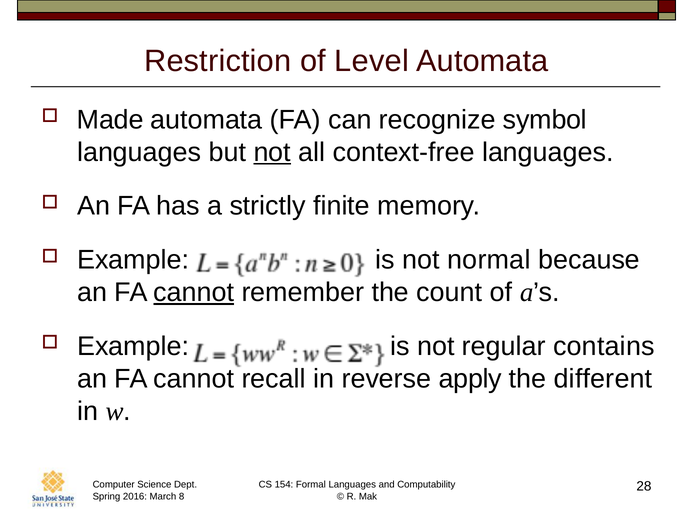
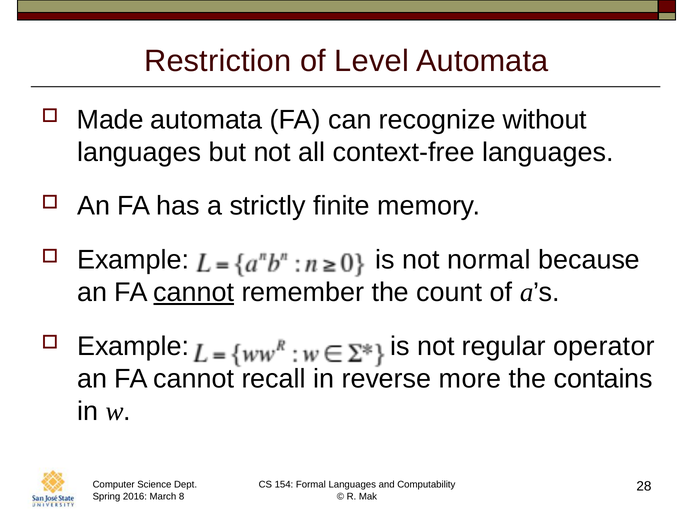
symbol: symbol -> without (545, 120)
not underline: present -> none (272, 152)
contains: contains -> operator (604, 346)
apply: apply -> more (470, 379)
different: different -> contains (603, 379)
